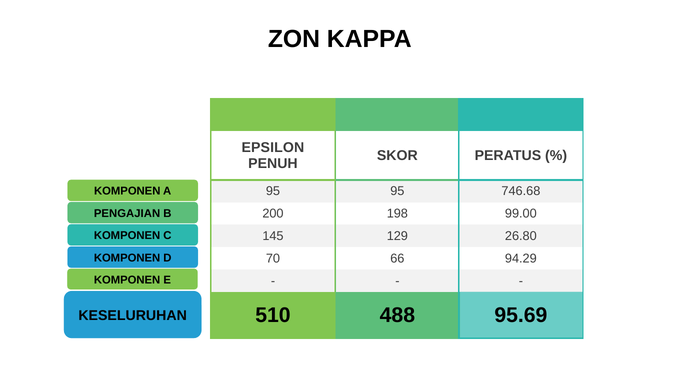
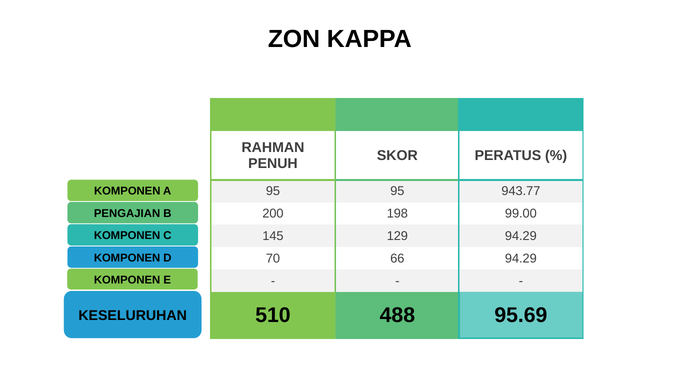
EPSILON: EPSILON -> RAHMAN (273, 148)
746.68: 746.68 -> 943.77 (521, 191)
26.80: 26.80 -> 94.29 (521, 236)
